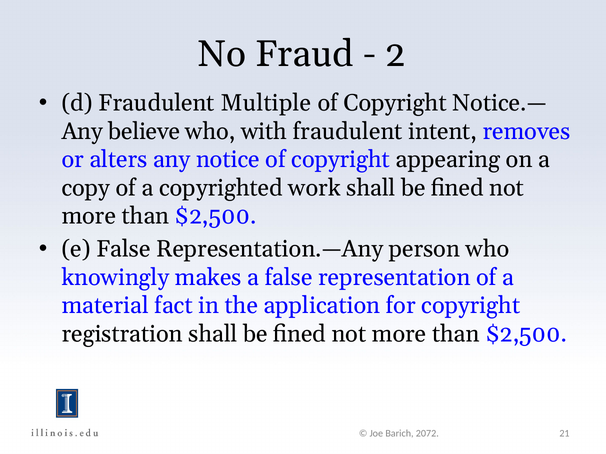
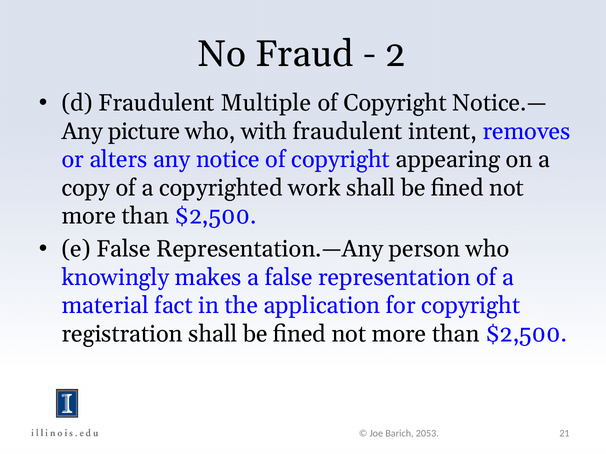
believe: believe -> picture (144, 132)
2072: 2072 -> 2053 (427, 434)
